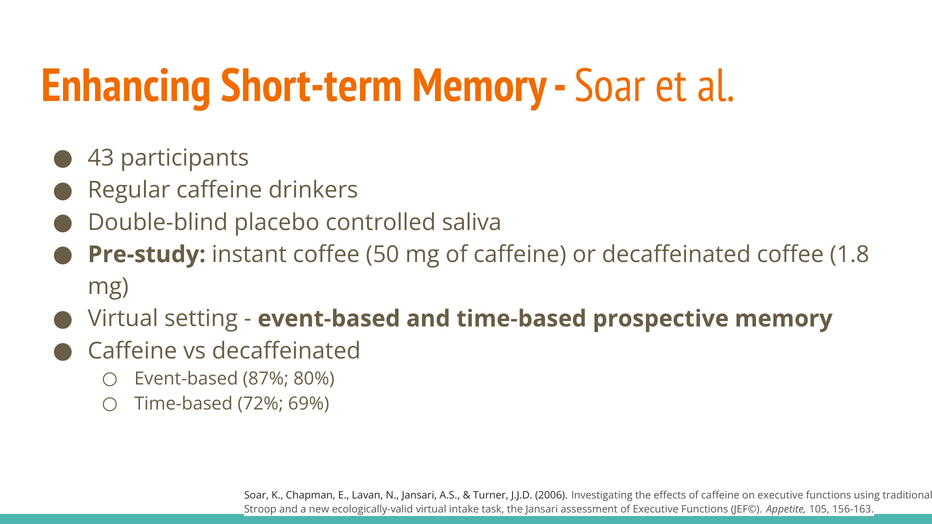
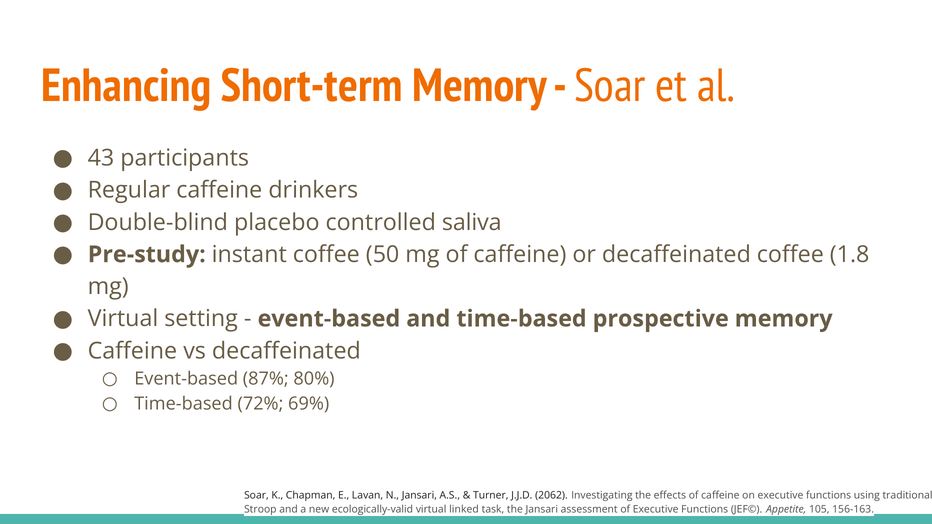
2006: 2006 -> 2062 (551, 495)
intake: intake -> linked (464, 510)
